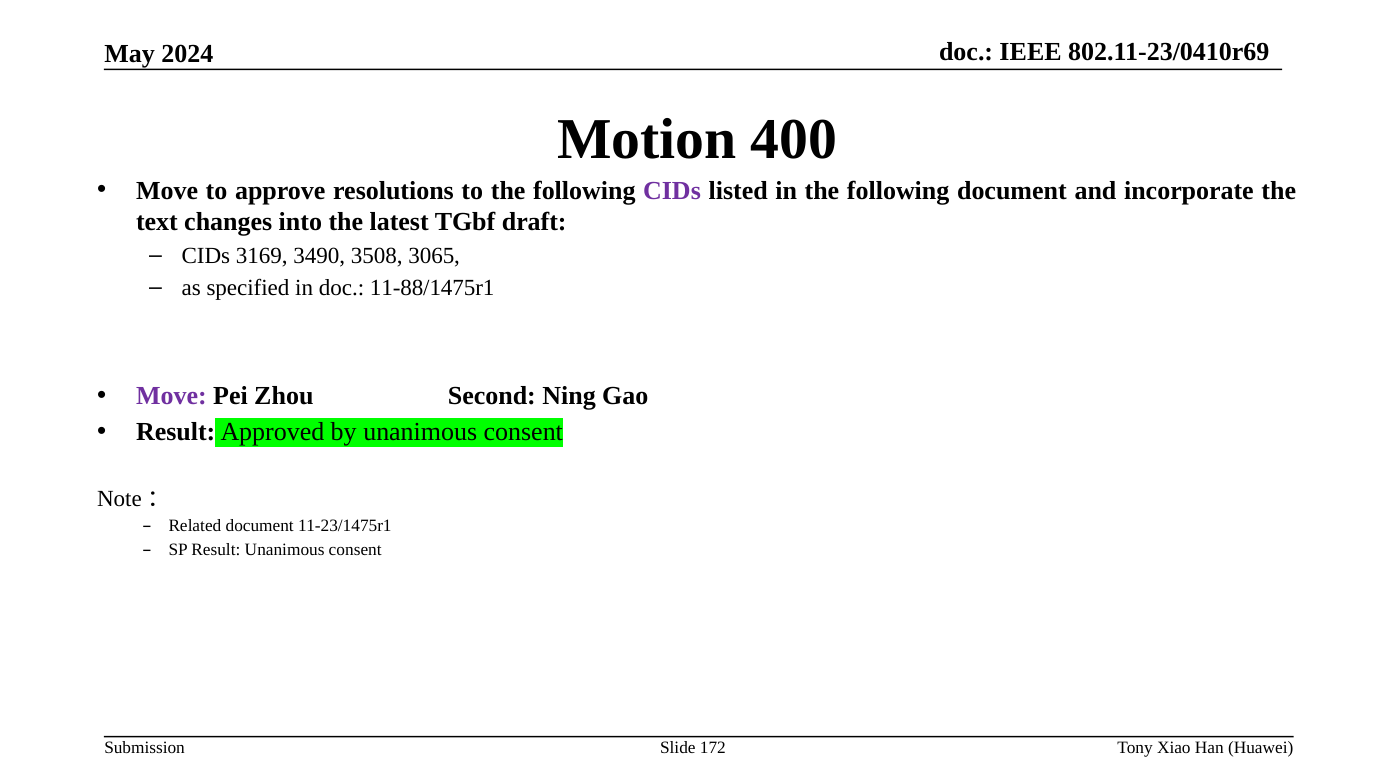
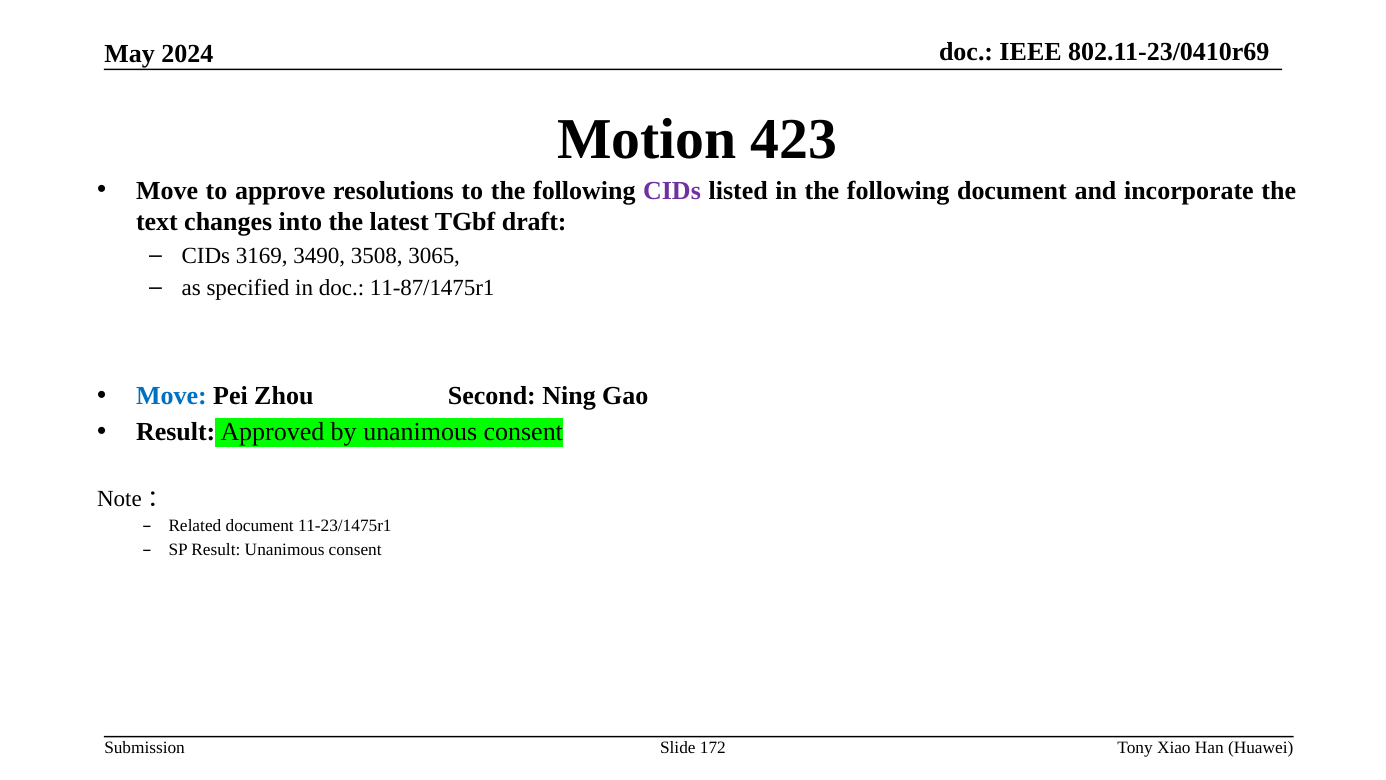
400: 400 -> 423 (794, 139)
11-88/1475r1: 11-88/1475r1 -> 11-87/1475r1 (432, 288)
Move colour: purple -> blue (171, 396)
